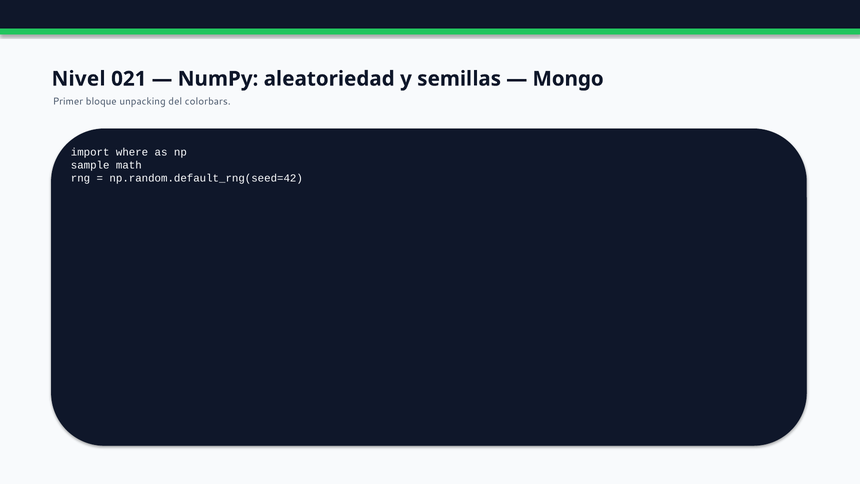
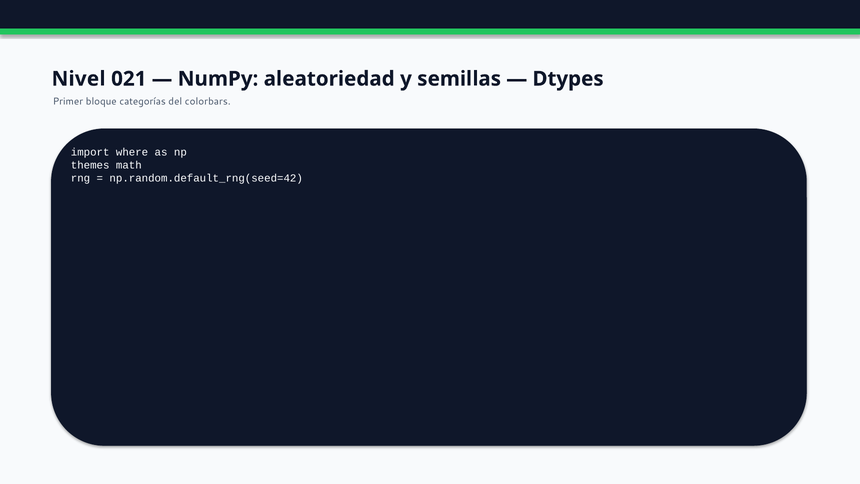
Mongo: Mongo -> Dtypes (568, 79)
unpacking: unpacking -> categorías (143, 101)
sample: sample -> themes (90, 165)
